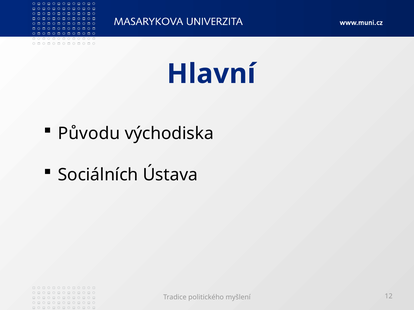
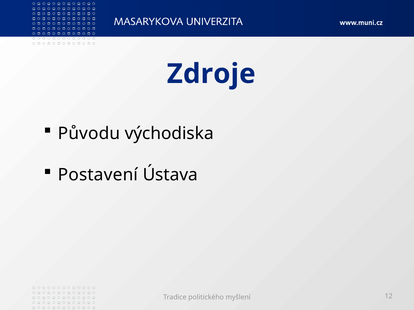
Hlavní: Hlavní -> Zdroje (211, 74)
Sociálních: Sociálních -> Postavení (98, 175)
